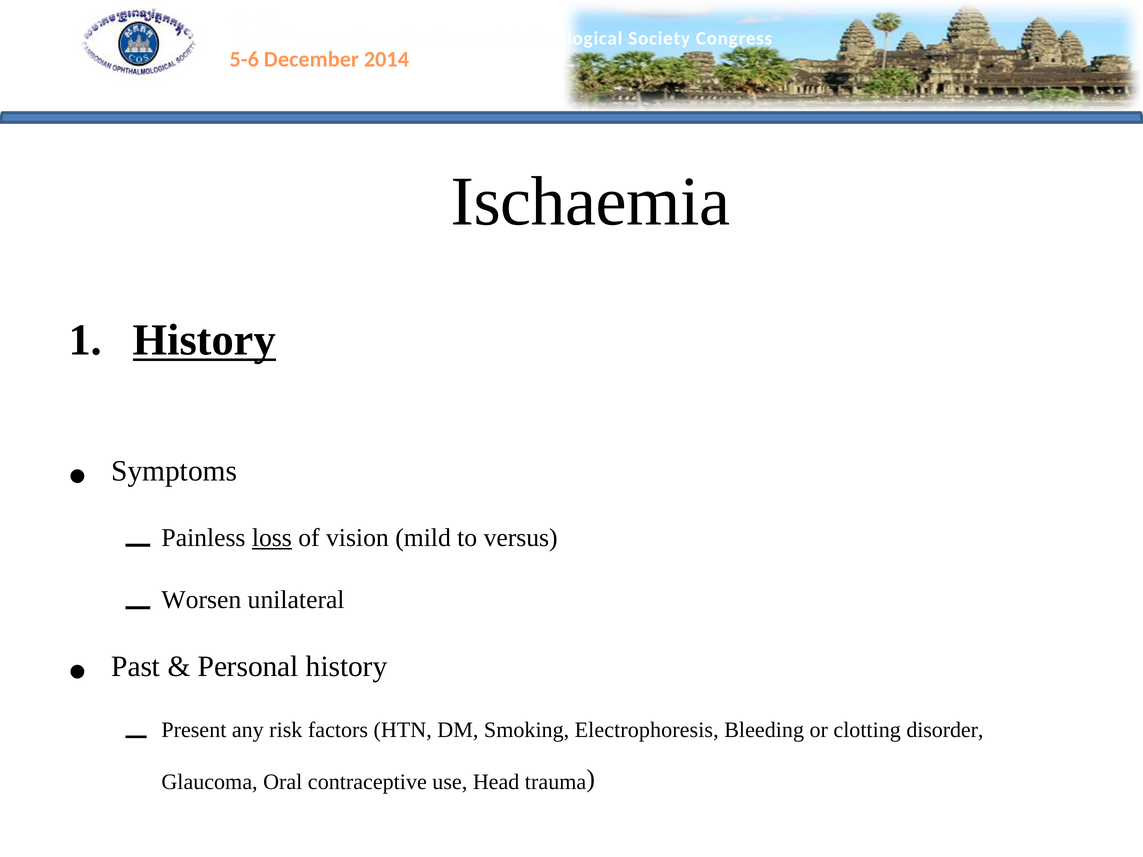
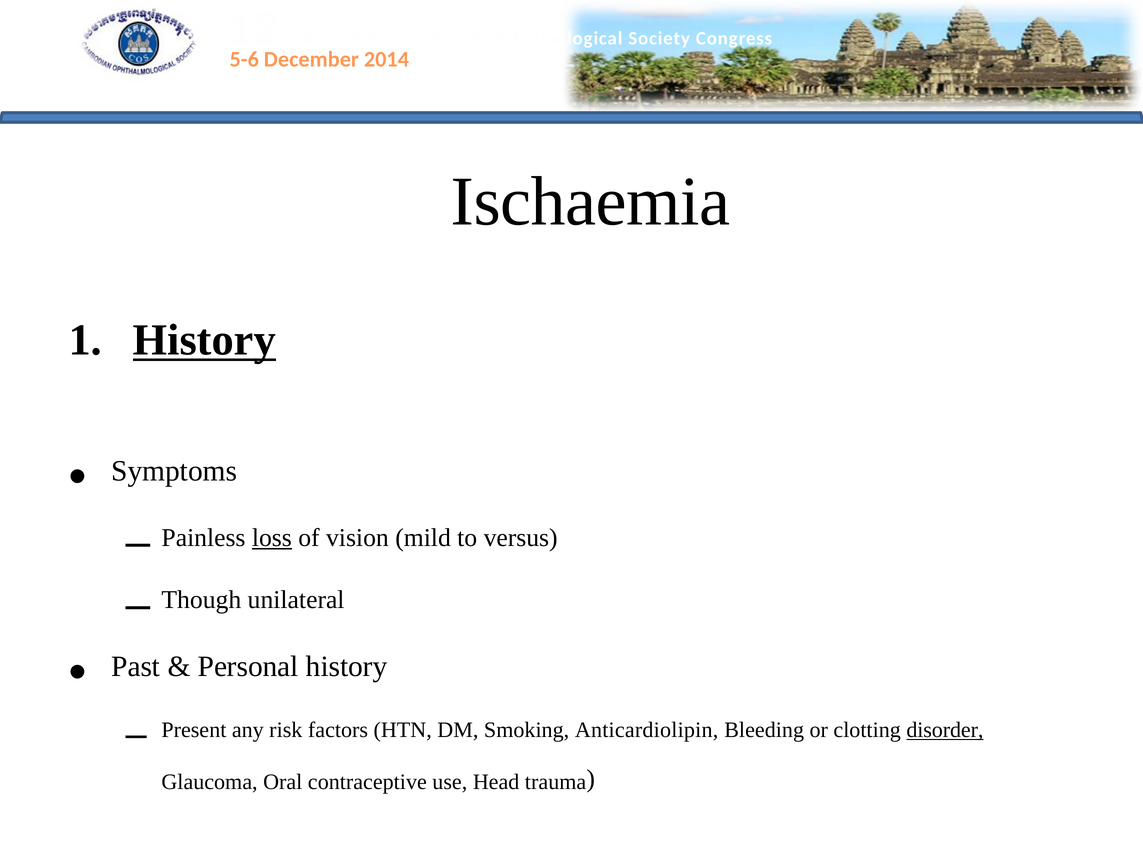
Worsen: Worsen -> Though (201, 600)
Electrophoresis: Electrophoresis -> Anticardiolipin (647, 730)
disorder underline: none -> present (945, 730)
